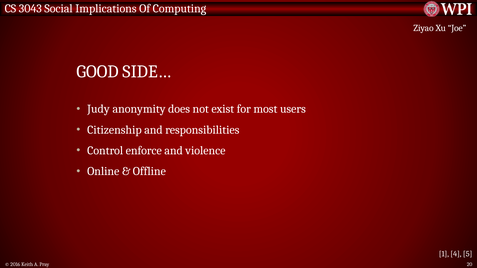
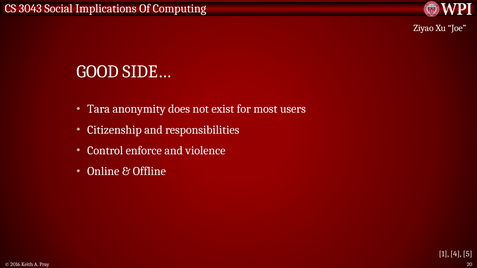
Judy: Judy -> Tara (99, 109)
